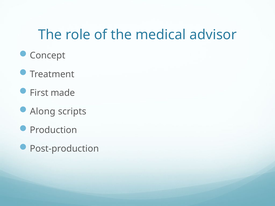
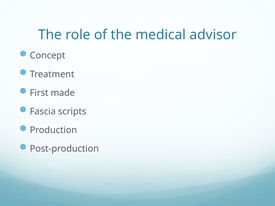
Along: Along -> Fascia (43, 112)
